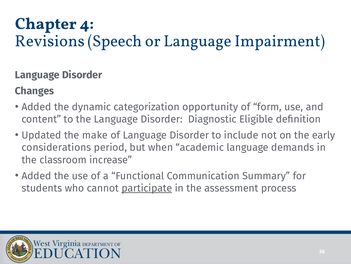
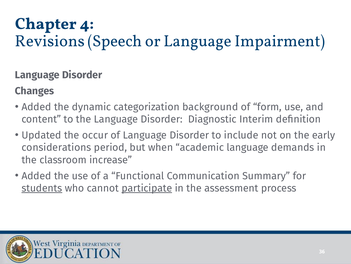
opportunity: opportunity -> background (210, 107)
Eligible: Eligible -> Interim (256, 119)
make: make -> occur (95, 135)
students underline: none -> present (42, 188)
